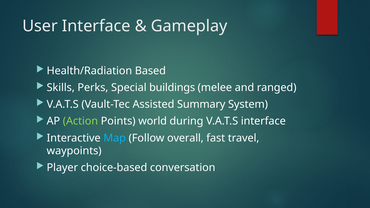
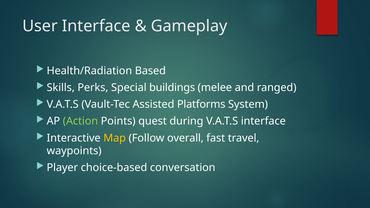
Summary: Summary -> Platforms (201, 104)
world: world -> quest (153, 121)
Map colour: light blue -> yellow (115, 138)
